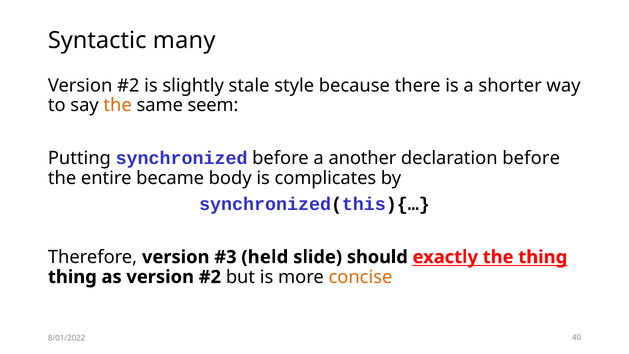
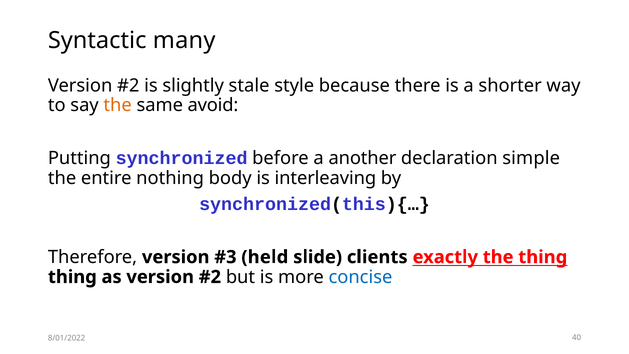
seem: seem -> avoid (213, 105)
declaration before: before -> simple (531, 158)
became: became -> nothing (170, 178)
complicates: complicates -> interleaving (325, 178)
should: should -> clients (377, 257)
concise colour: orange -> blue (360, 277)
